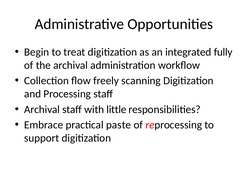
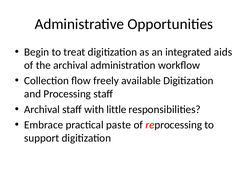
fully: fully -> aids (223, 52)
scanning: scanning -> available (141, 81)
